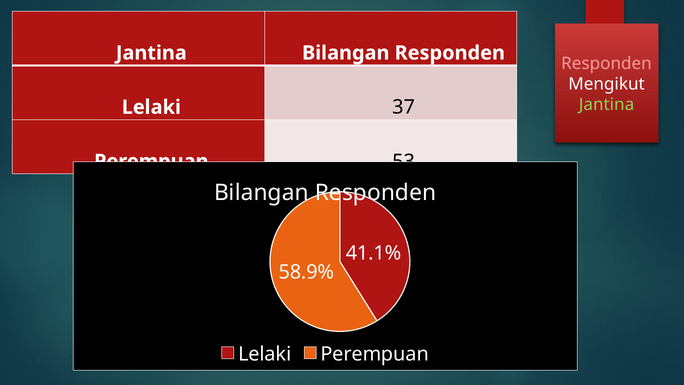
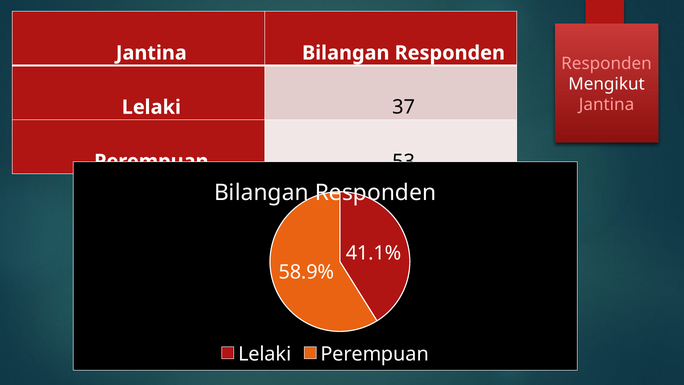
Jantina colour: light green -> pink (607, 105)
